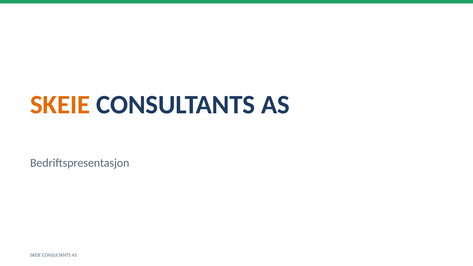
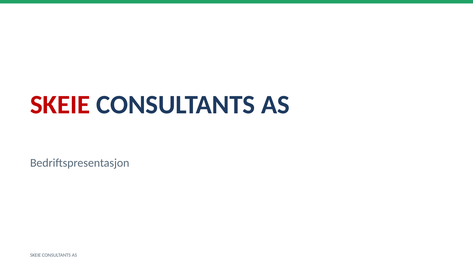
SKEIE colour: orange -> red (60, 105)
